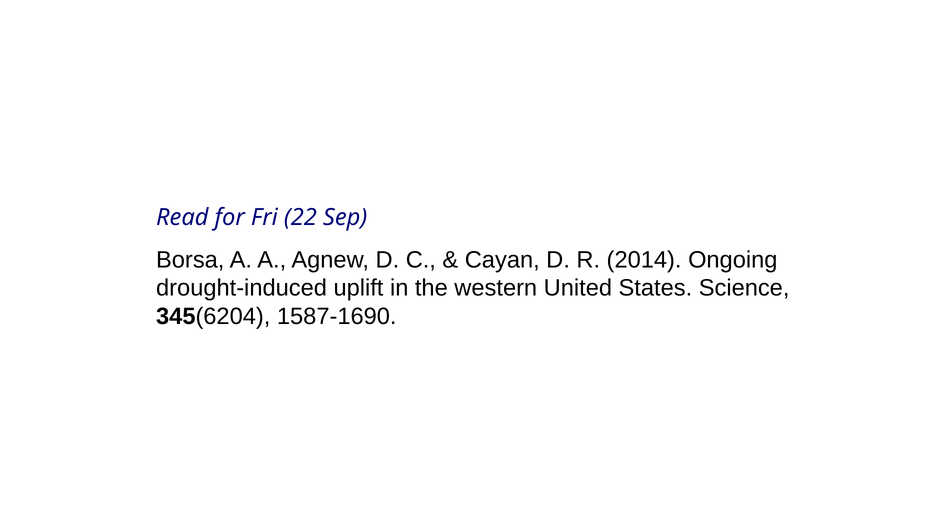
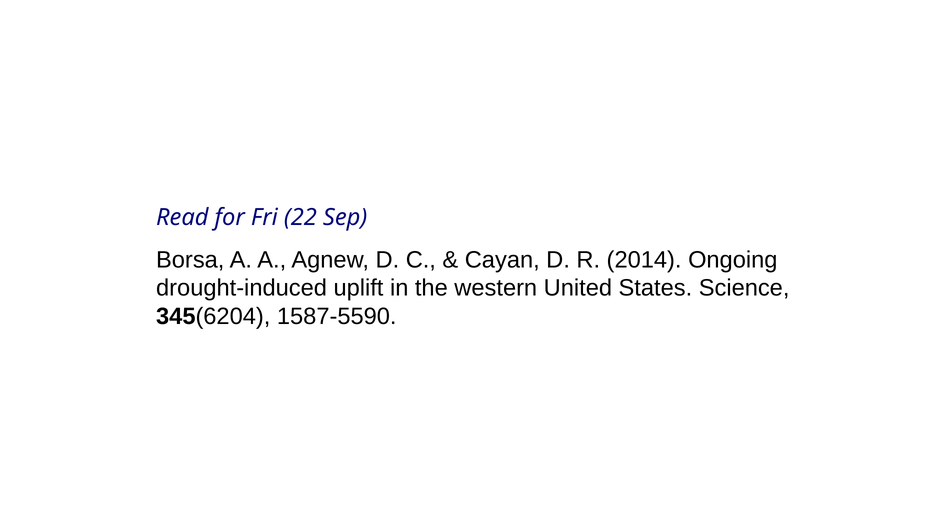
1587-1690: 1587-1690 -> 1587-5590 (337, 317)
